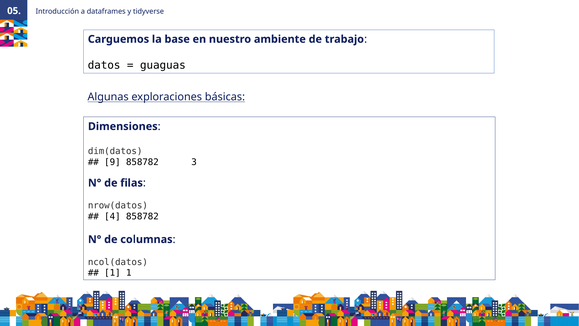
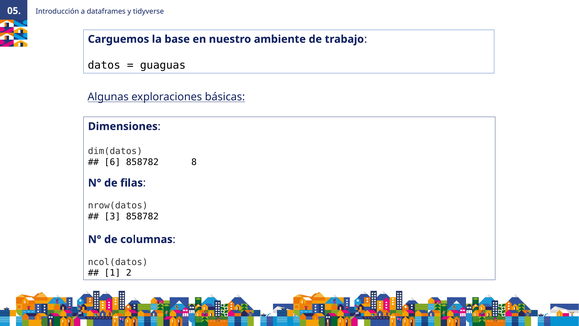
9: 9 -> 6 (112, 162)
3: 3 -> 8 (194, 162)
4: 4 -> 3 (112, 216)
1 1: 1 -> 2 (129, 273)
